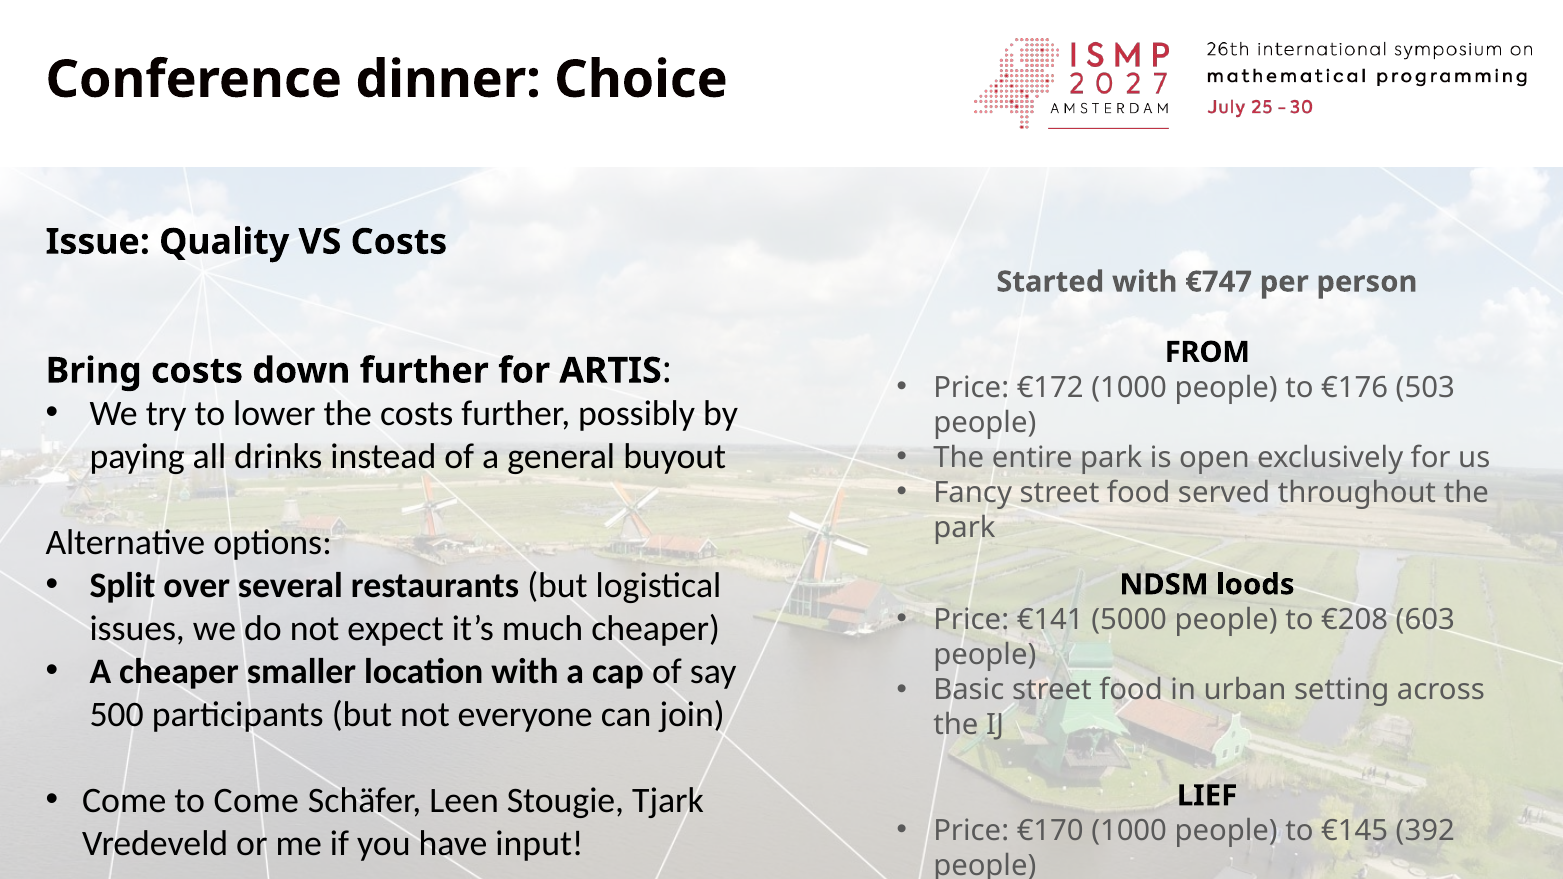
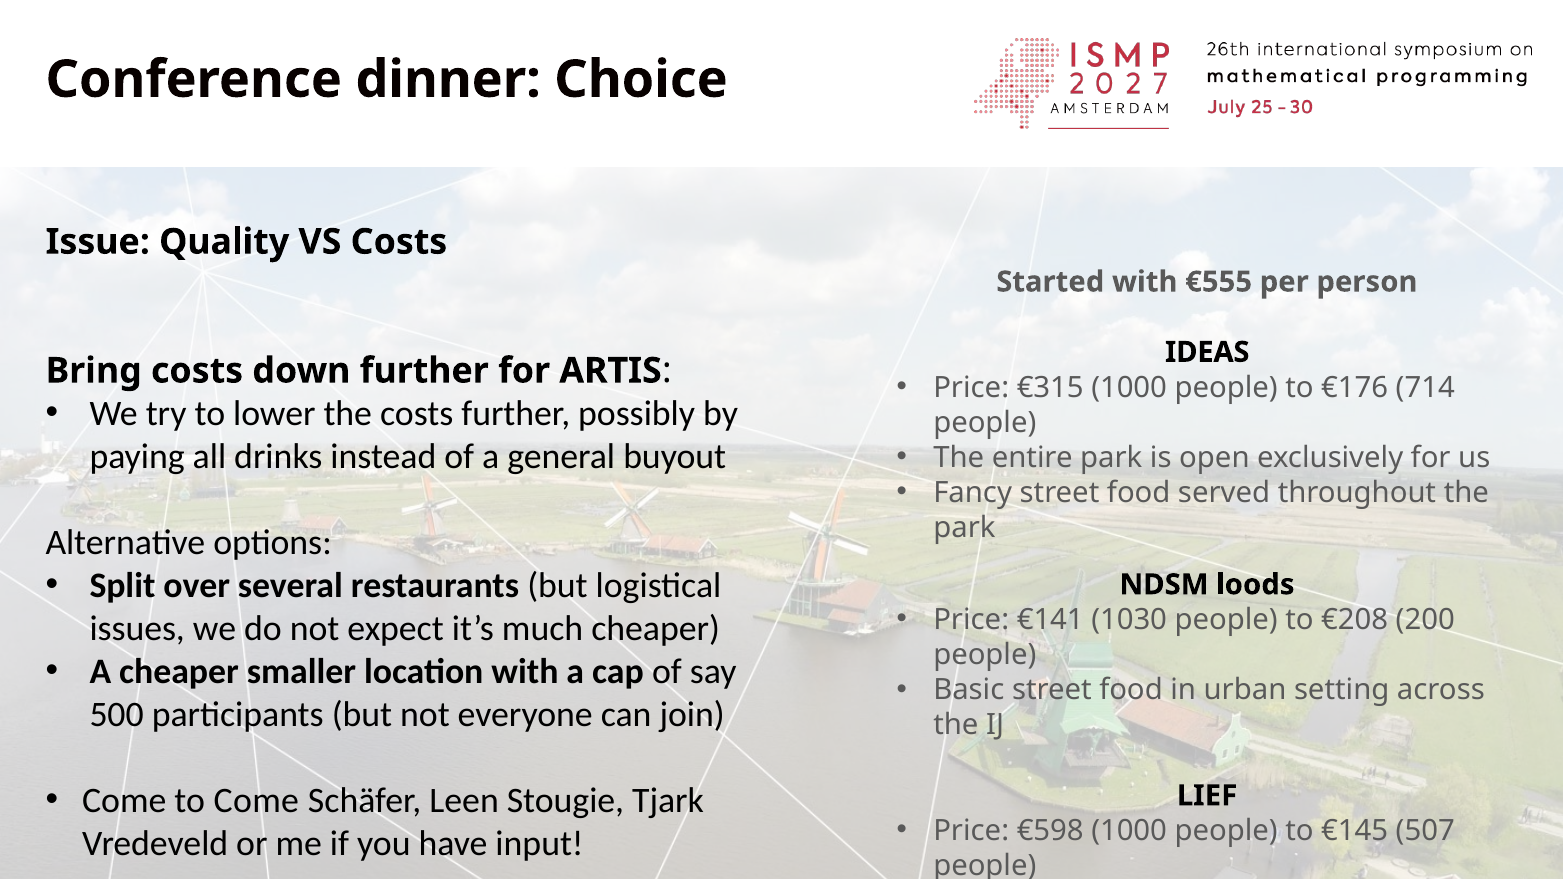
€747: €747 -> €555 (1219, 282)
FROM: FROM -> IDEAS (1207, 352)
€172: €172 -> €315 (1050, 387)
503: 503 -> 714 (1425, 387)
5000: 5000 -> 1030 (1129, 620)
603: 603 -> 200 (1425, 620)
€170: €170 -> €598 (1050, 831)
392: 392 -> 507 (1425, 831)
